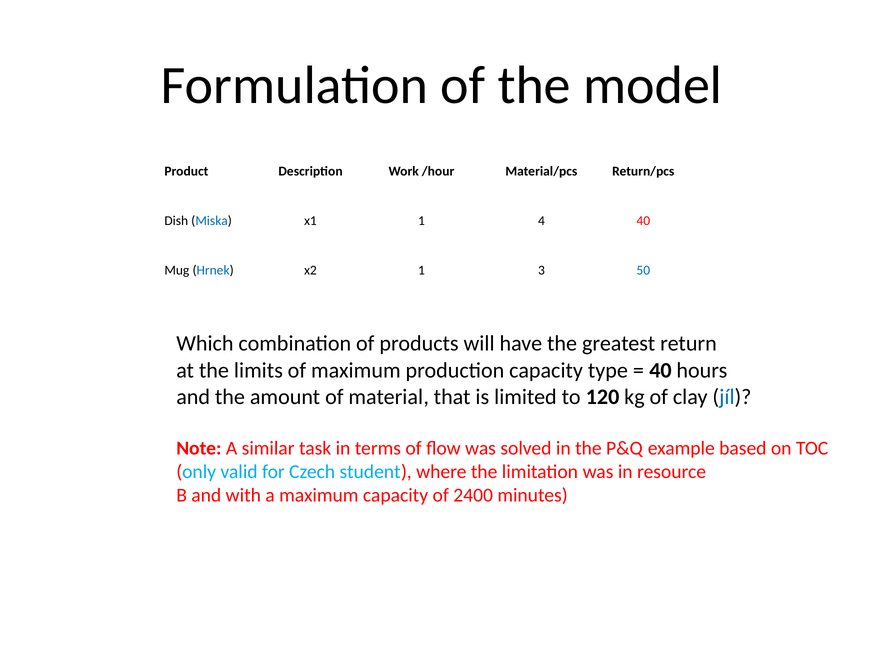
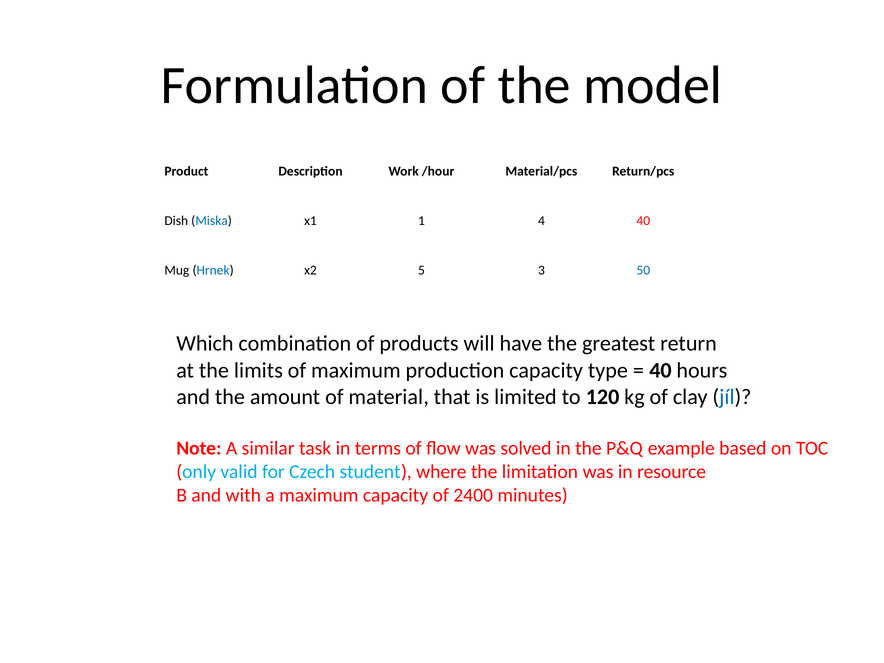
x2 1: 1 -> 5 (422, 270)
